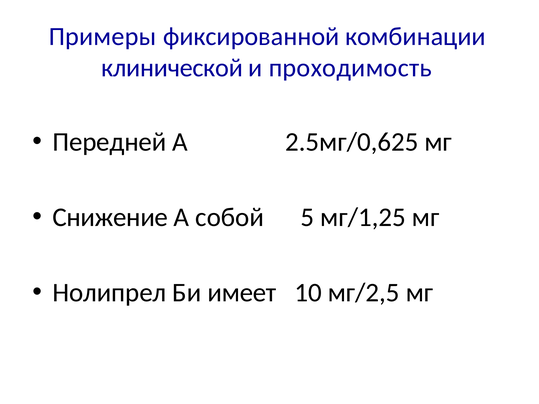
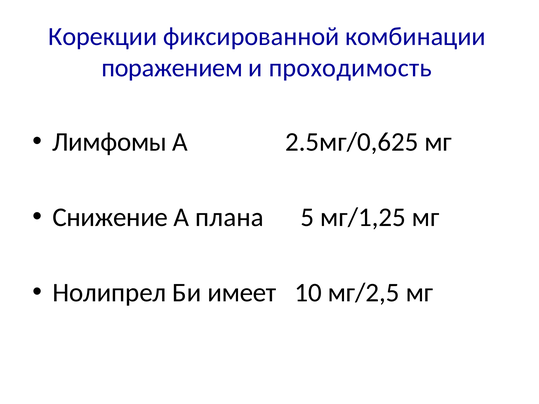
Примеры: Примеры -> Корекции (103, 36)
клинической: клинической -> поражением (172, 68)
Передней: Передней -> Лимфомы (110, 142)
собой: собой -> плана (230, 217)
